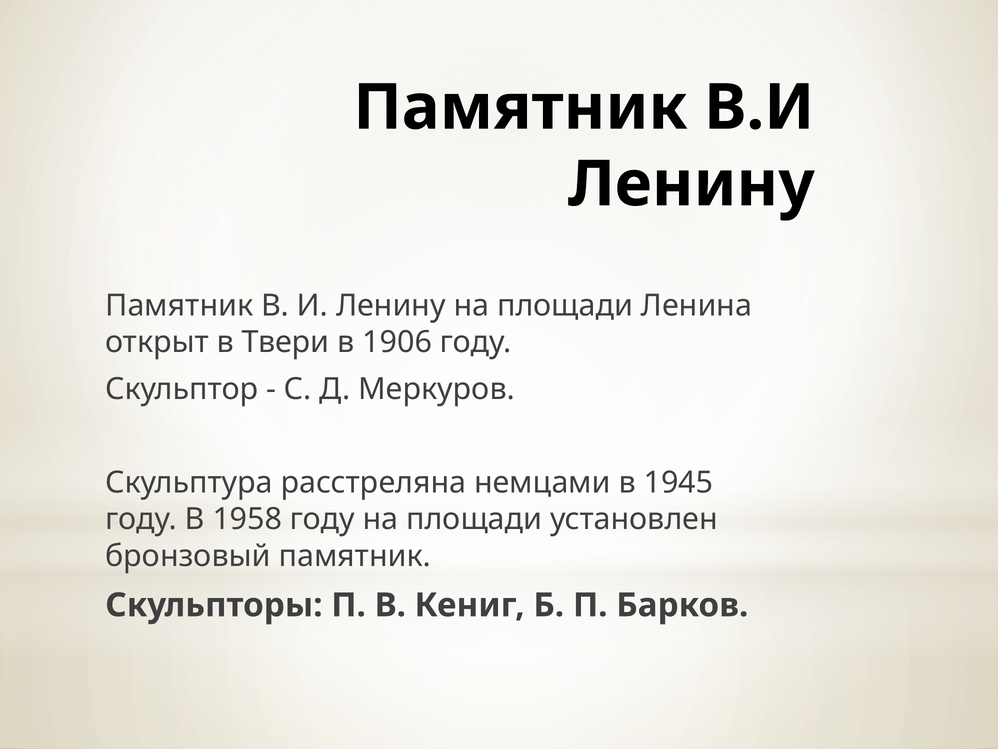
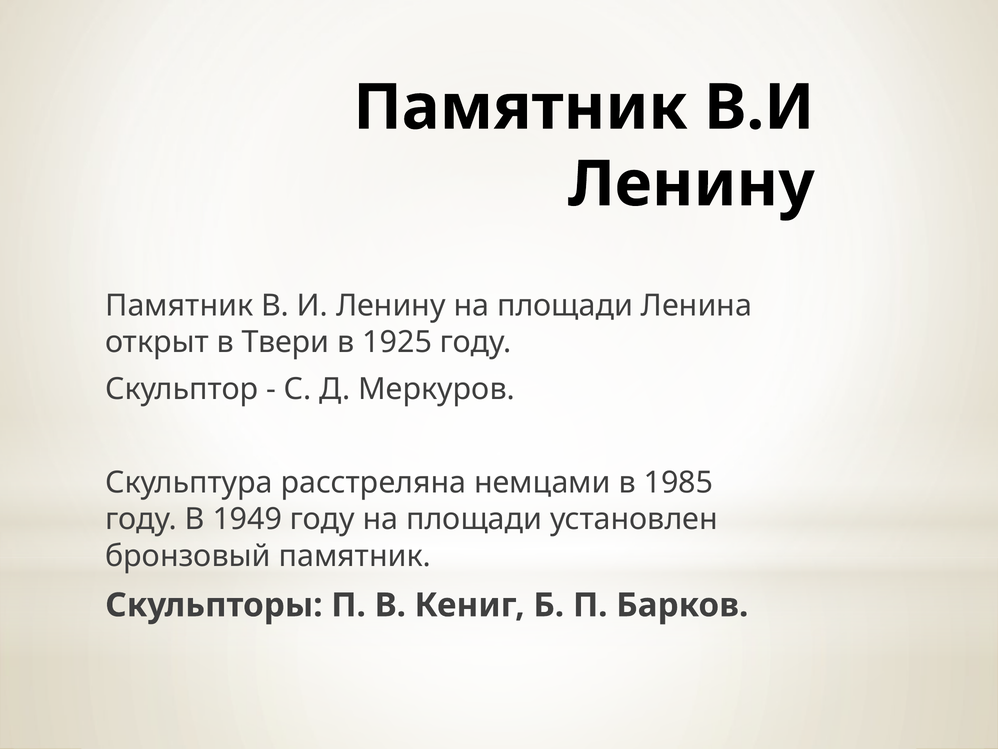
1906: 1906 -> 1925 (397, 342)
1945: 1945 -> 1985 (678, 482)
1958: 1958 -> 1949 (247, 519)
